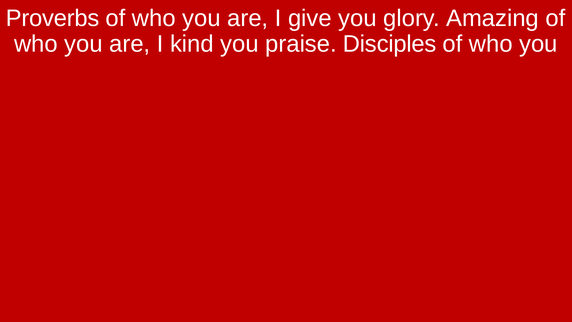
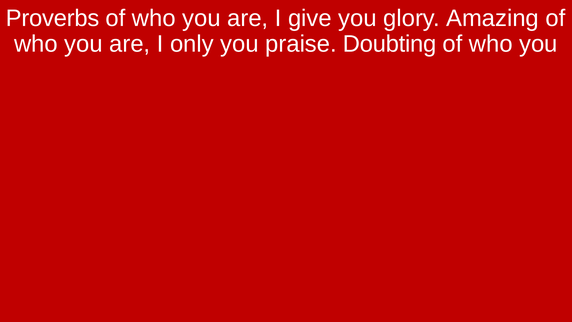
kind: kind -> only (192, 44)
Disciples: Disciples -> Doubting (390, 44)
